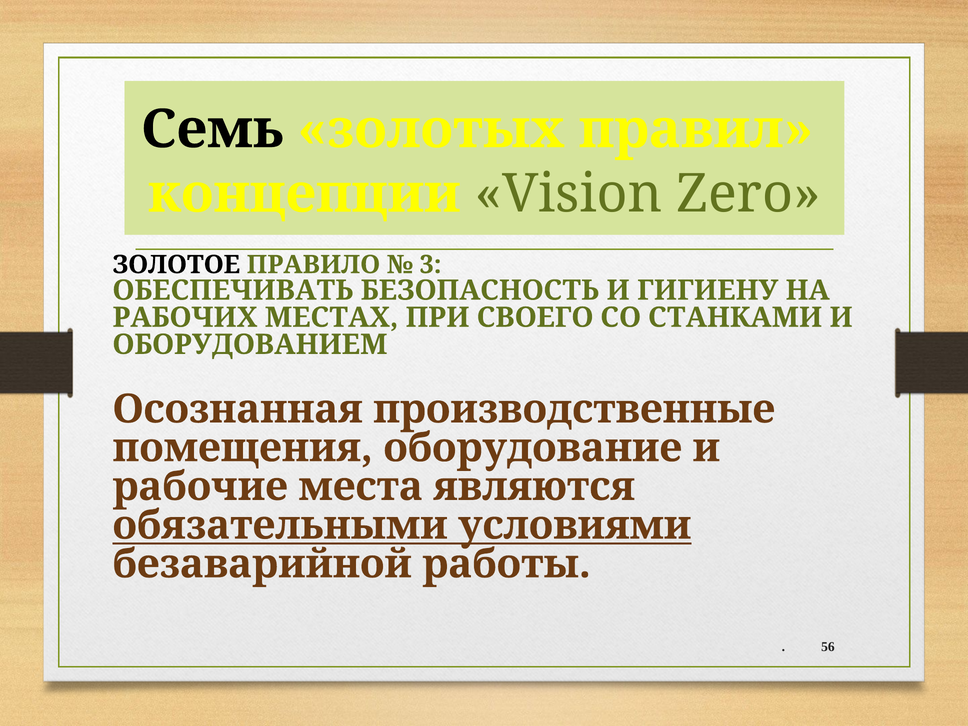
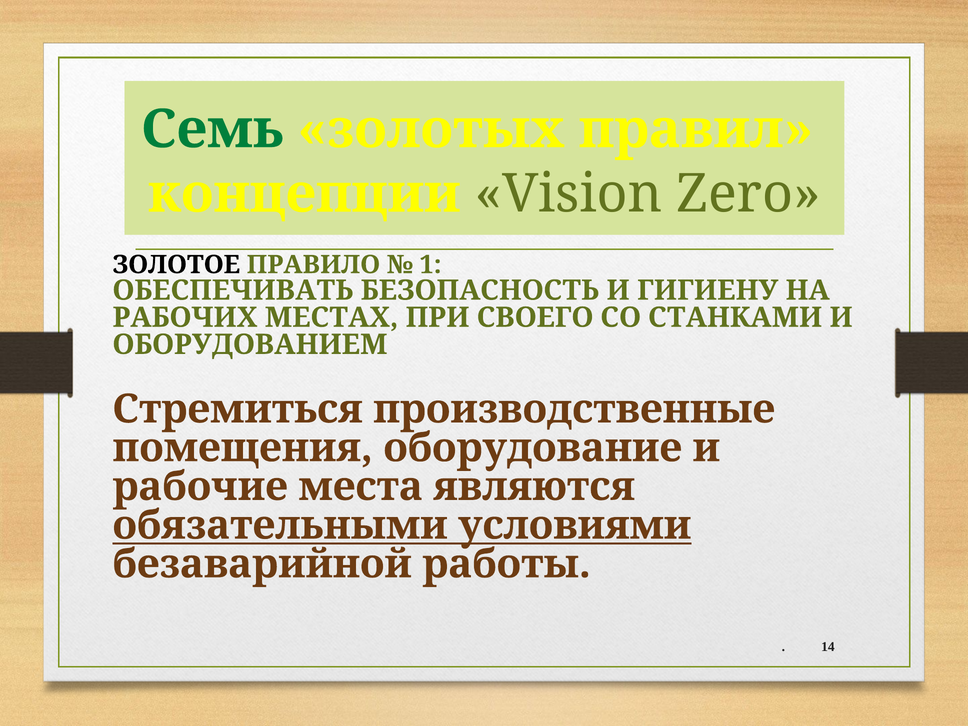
Семь colour: black -> green (212, 129)
3: 3 -> 1 (430, 265)
Осознанная: Осознанная -> Стремиться (238, 409)
56: 56 -> 14 (828, 647)
